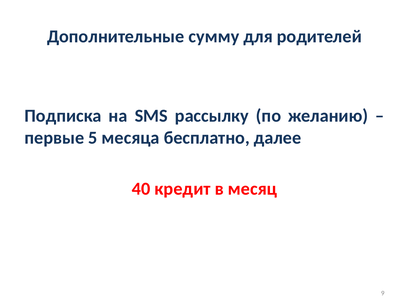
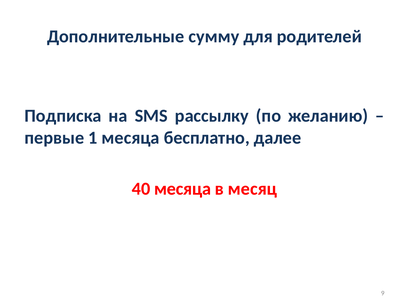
5: 5 -> 1 (93, 138)
40 кредит: кредит -> месяца (183, 189)
